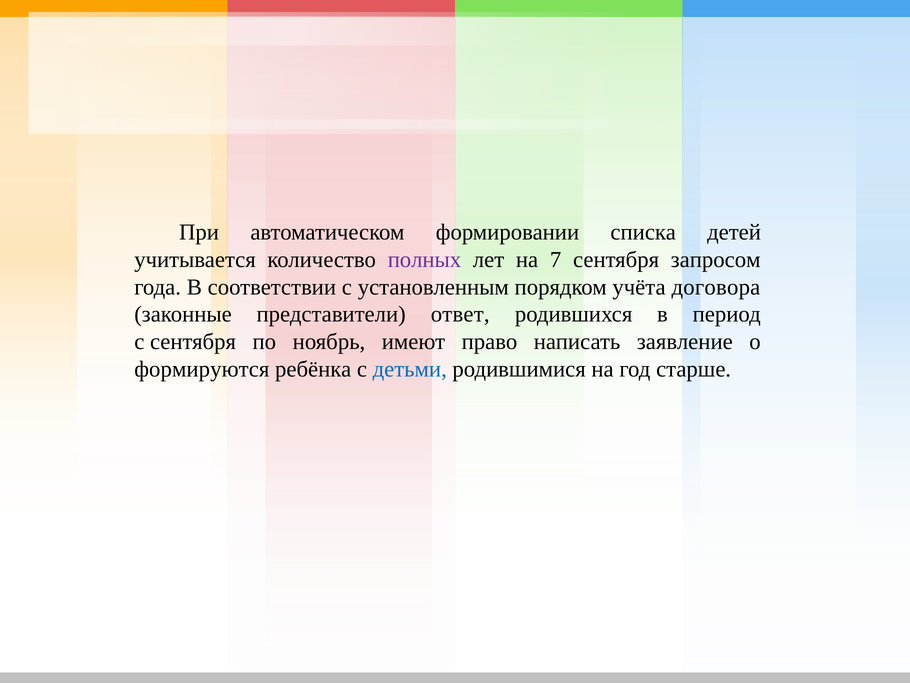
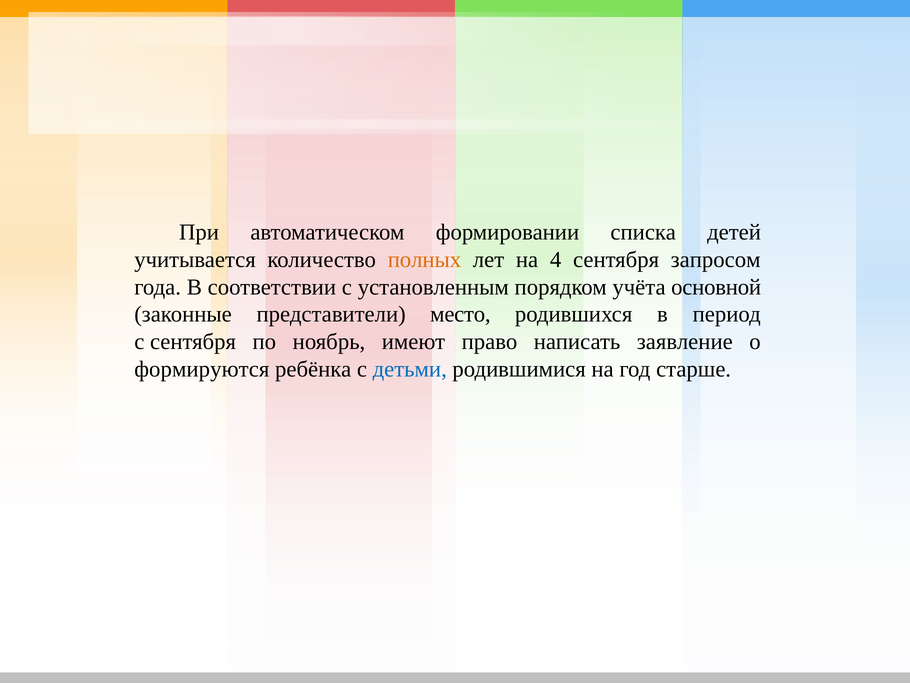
полных colour: purple -> orange (424, 260)
7: 7 -> 4 (556, 260)
договора: договора -> основной (716, 287)
ответ: ответ -> место (460, 314)
